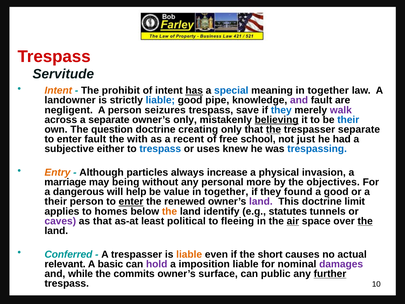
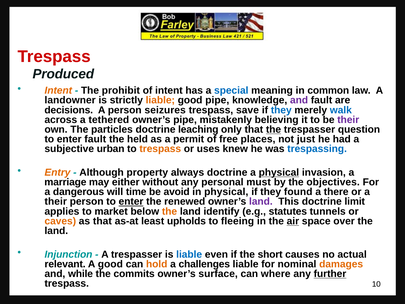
Servitude: Servitude -> Produced (63, 74)
has underline: present -> none (194, 90)
meaning in together: together -> common (328, 90)
liable colour: blue -> orange (160, 100)
negligent: negligent -> decisions (69, 110)
walk colour: purple -> blue (341, 110)
a separate: separate -> tethered (109, 120)
owner’s only: only -> pipe (185, 120)
believing underline: present -> none (277, 120)
their colour: blue -> purple (348, 120)
question: question -> particles (112, 129)
creating: creating -> leaching (198, 129)
trespasser separate: separate -> question (359, 129)
with: with -> held (137, 139)
recent: recent -> permit (189, 139)
school: school -> places (258, 139)
either: either -> urban (111, 149)
trespass colour: blue -> orange (160, 149)
particles: particles -> property (147, 172)
always increase: increase -> doctrine (227, 172)
physical underline: none -> present (279, 172)
being: being -> either (126, 182)
more: more -> must (259, 182)
help: help -> time (136, 192)
value: value -> avoid (177, 192)
together: together -> physical (226, 192)
a good: good -> there (336, 192)
homes: homes -> market (111, 211)
caves colour: purple -> orange (60, 221)
political: political -> upholds (186, 221)
the underline: present -> none (365, 221)
Conferred: Conferred -> Injunction (68, 254)
liable colour: orange -> blue (189, 254)
A basic: basic -> good (110, 264)
hold colour: purple -> orange (157, 264)
imposition: imposition -> challenges (204, 264)
damages colour: purple -> orange (341, 264)
public: public -> where (276, 274)
